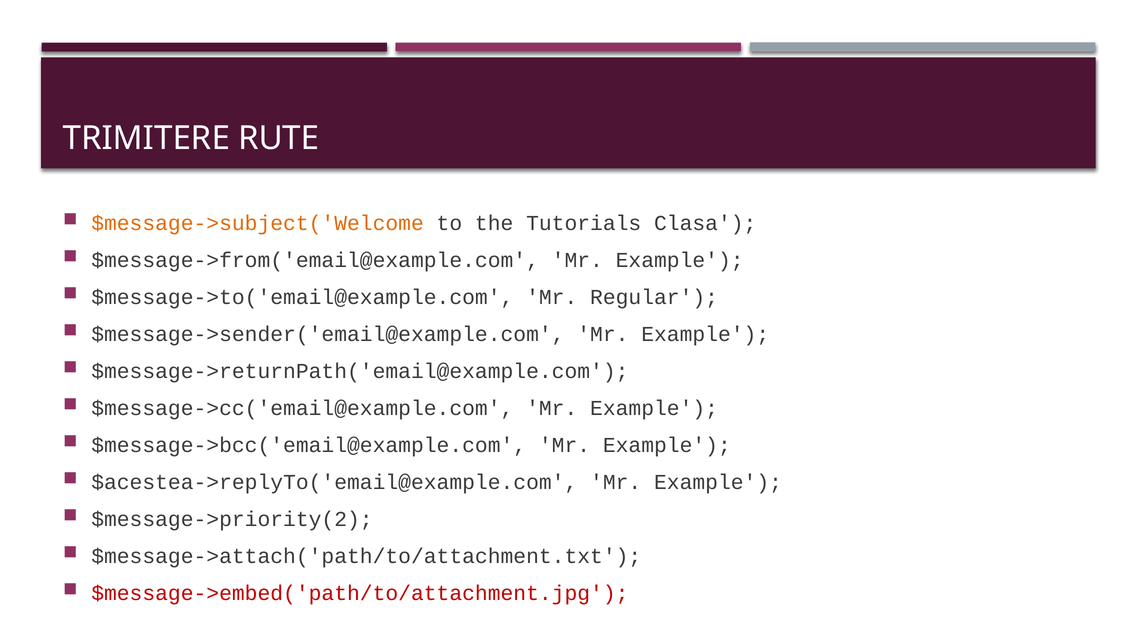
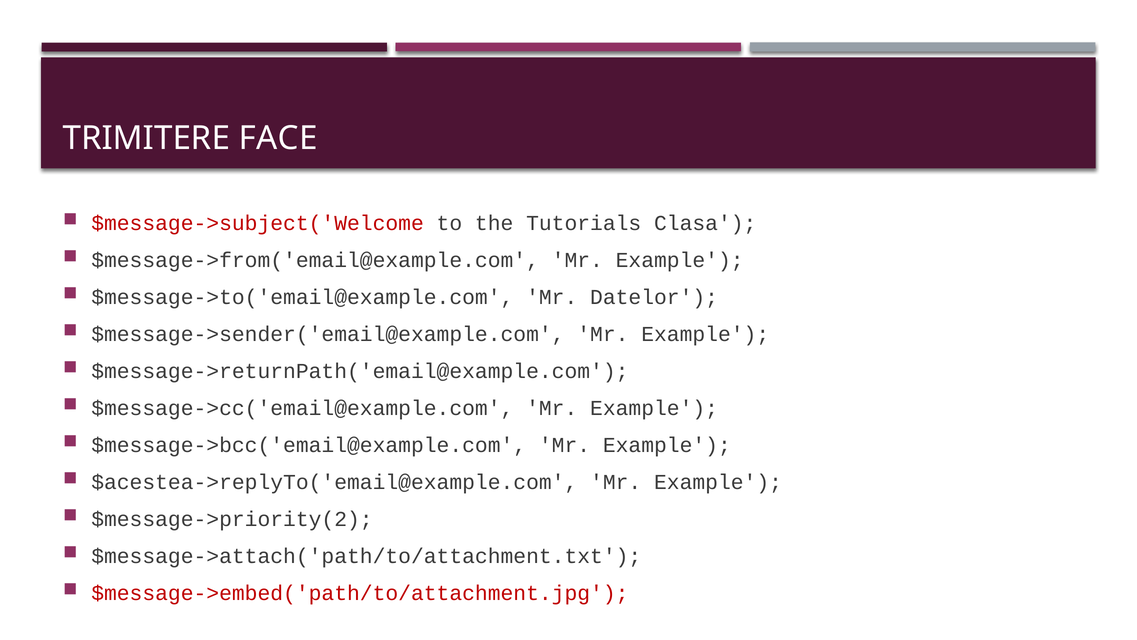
RUTE: RUTE -> FACE (278, 138)
$message->subject('Welcome colour: orange -> red (258, 223)
Regular: Regular -> Datelor (654, 297)
